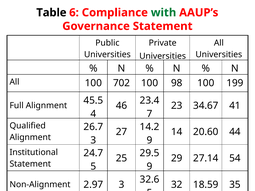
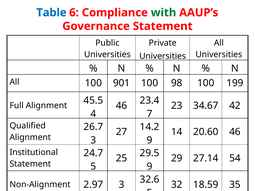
Table colour: black -> blue (51, 13)
702: 702 -> 901 (122, 83)
41: 41 -> 42 (235, 106)
20.60 44: 44 -> 46 (235, 132)
